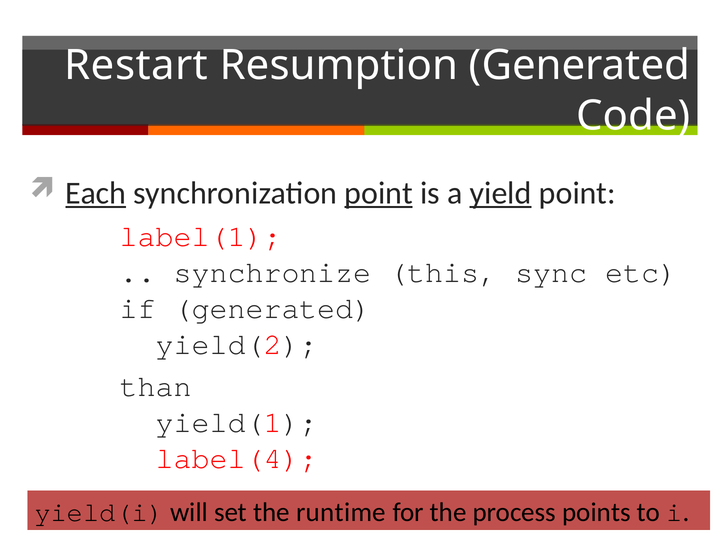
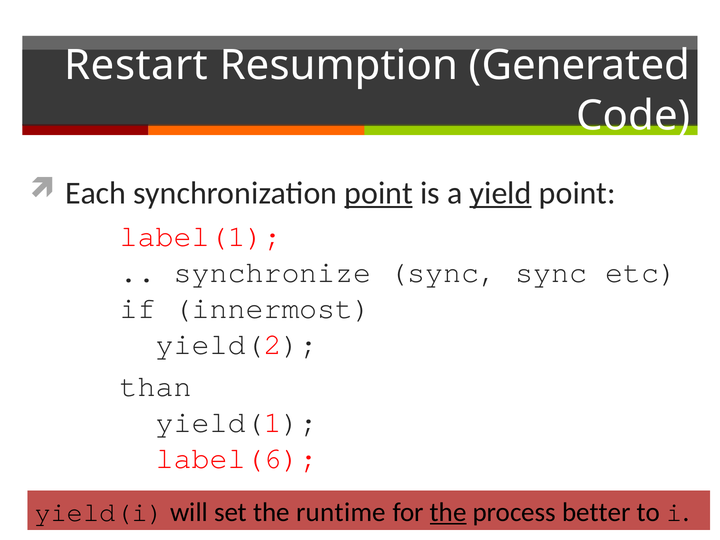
Each underline: present -> none (96, 193)
synchronize this: this -> sync (443, 272)
if generated: generated -> innermost (273, 308)
label(4: label(4 -> label(6 (237, 458)
the underline: none -> present (448, 512)
points: points -> better (597, 512)
